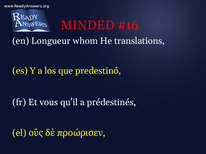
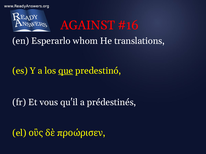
MINDED: MINDED -> AGAINST (88, 25)
Longueur: Longueur -> Esperarlo (51, 41)
que underline: none -> present (66, 71)
